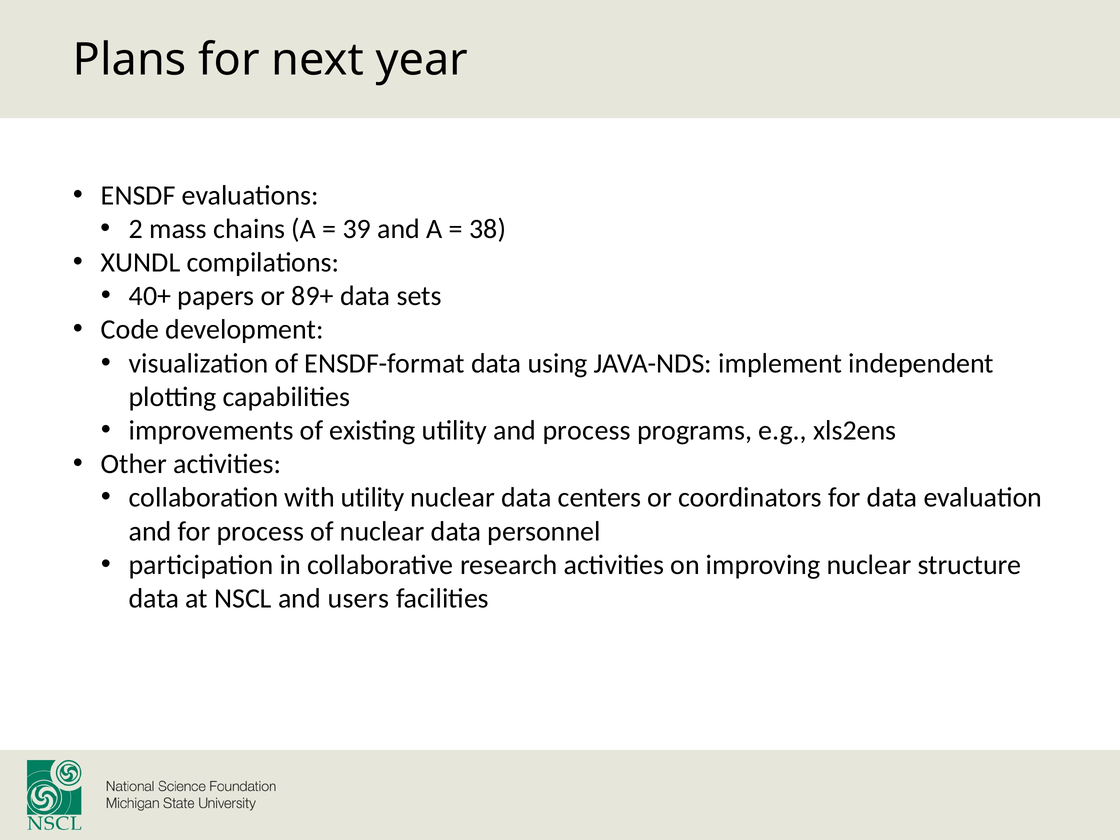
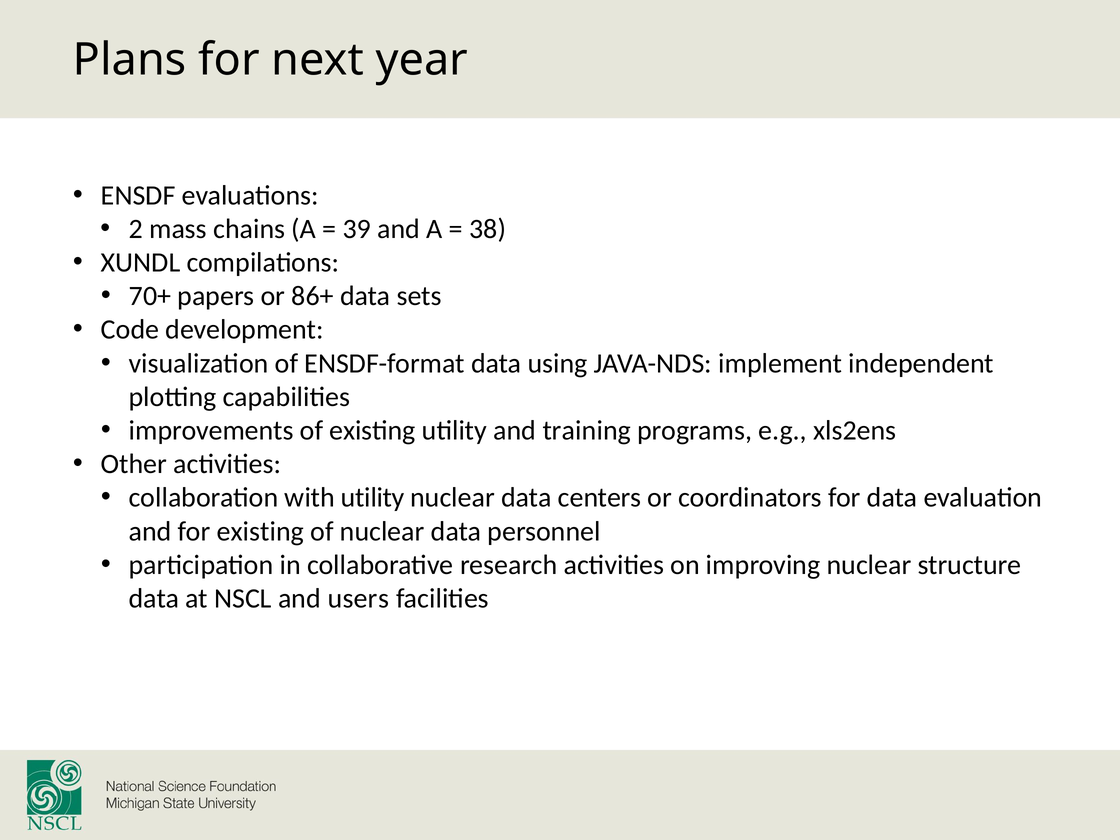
40+: 40+ -> 70+ (150, 296)
89+: 89+ -> 86+ (313, 296)
and process: process -> training (587, 431)
for process: process -> existing (260, 531)
